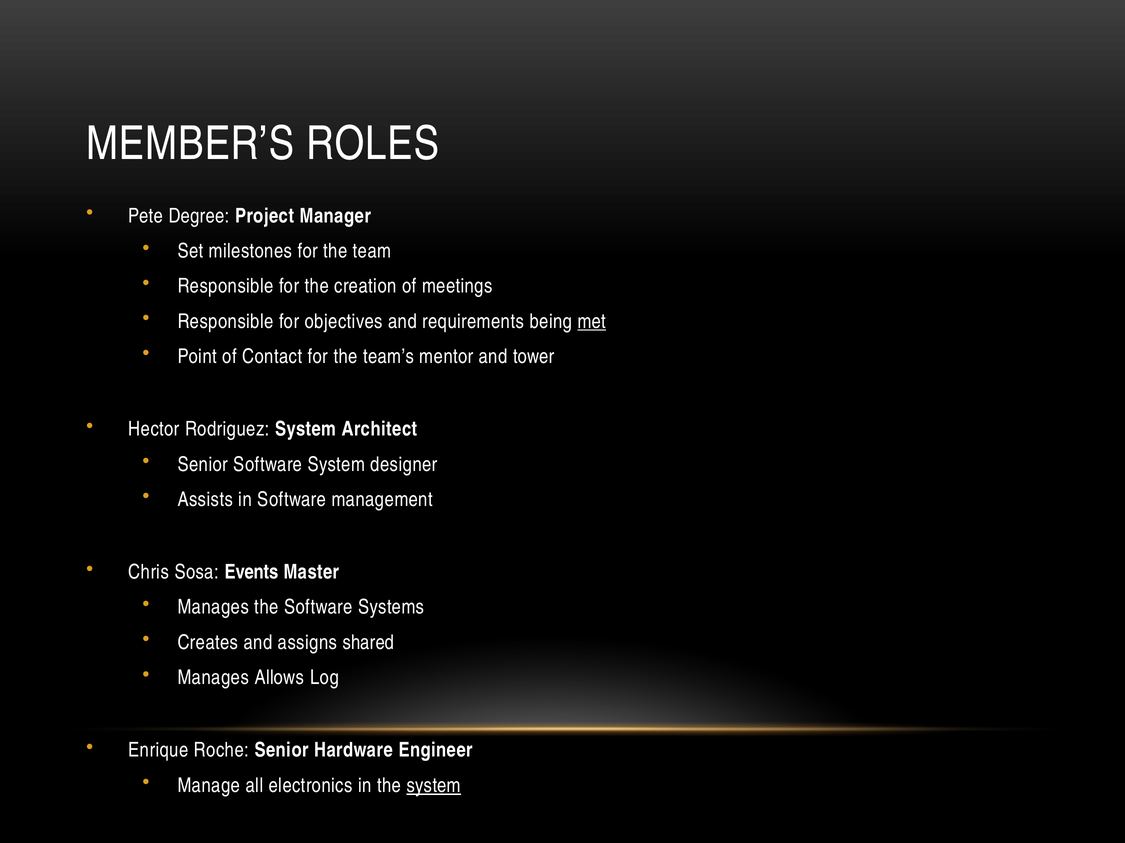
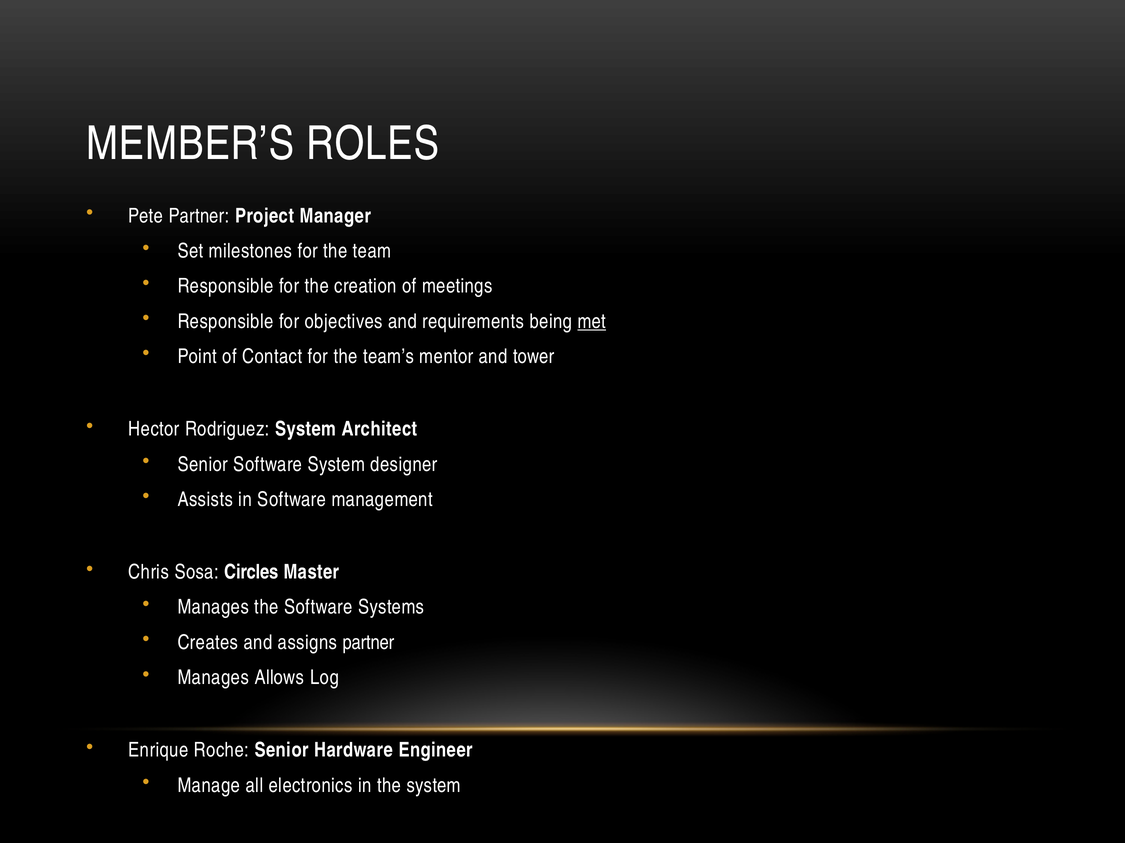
Pete Degree: Degree -> Partner (199, 216)
Events: Events -> Circles (251, 573)
assigns shared: shared -> partner (369, 643)
system underline: present -> none (434, 786)
